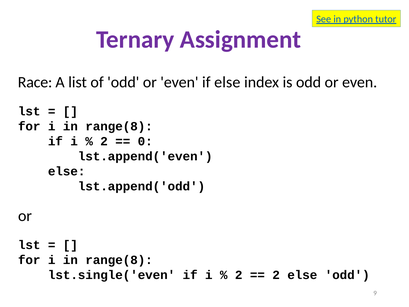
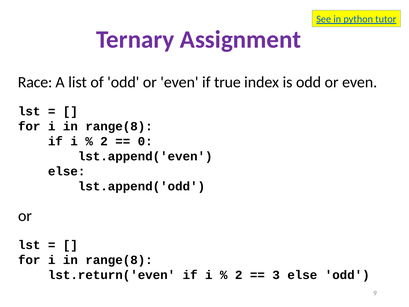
if else: else -> true (227, 82)
lst.single('even: lst.single('even -> lst.return('even (112, 275)
2: 2 -> 3 (276, 275)
